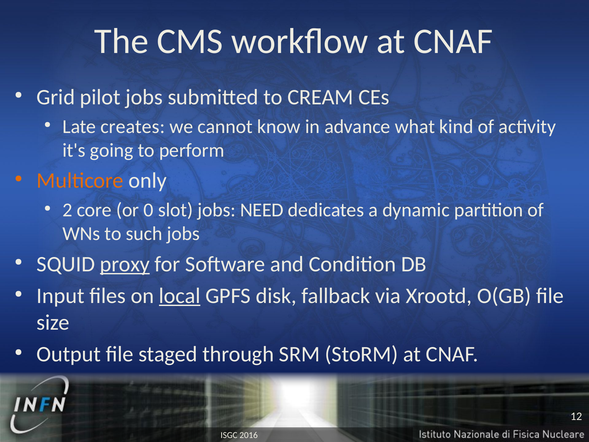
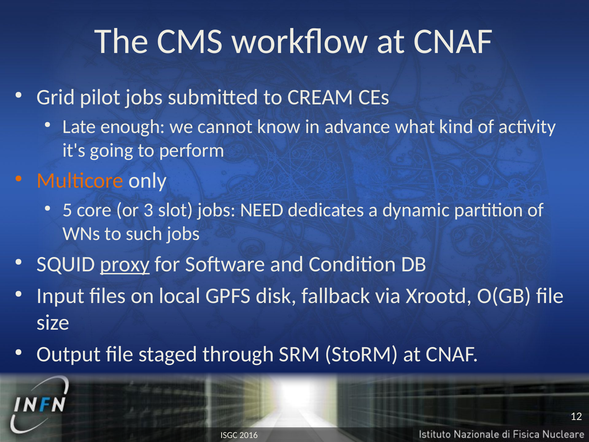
creates: creates -> enough (133, 127)
2: 2 -> 5 (67, 210)
0: 0 -> 3 (149, 210)
local underline: present -> none (180, 296)
